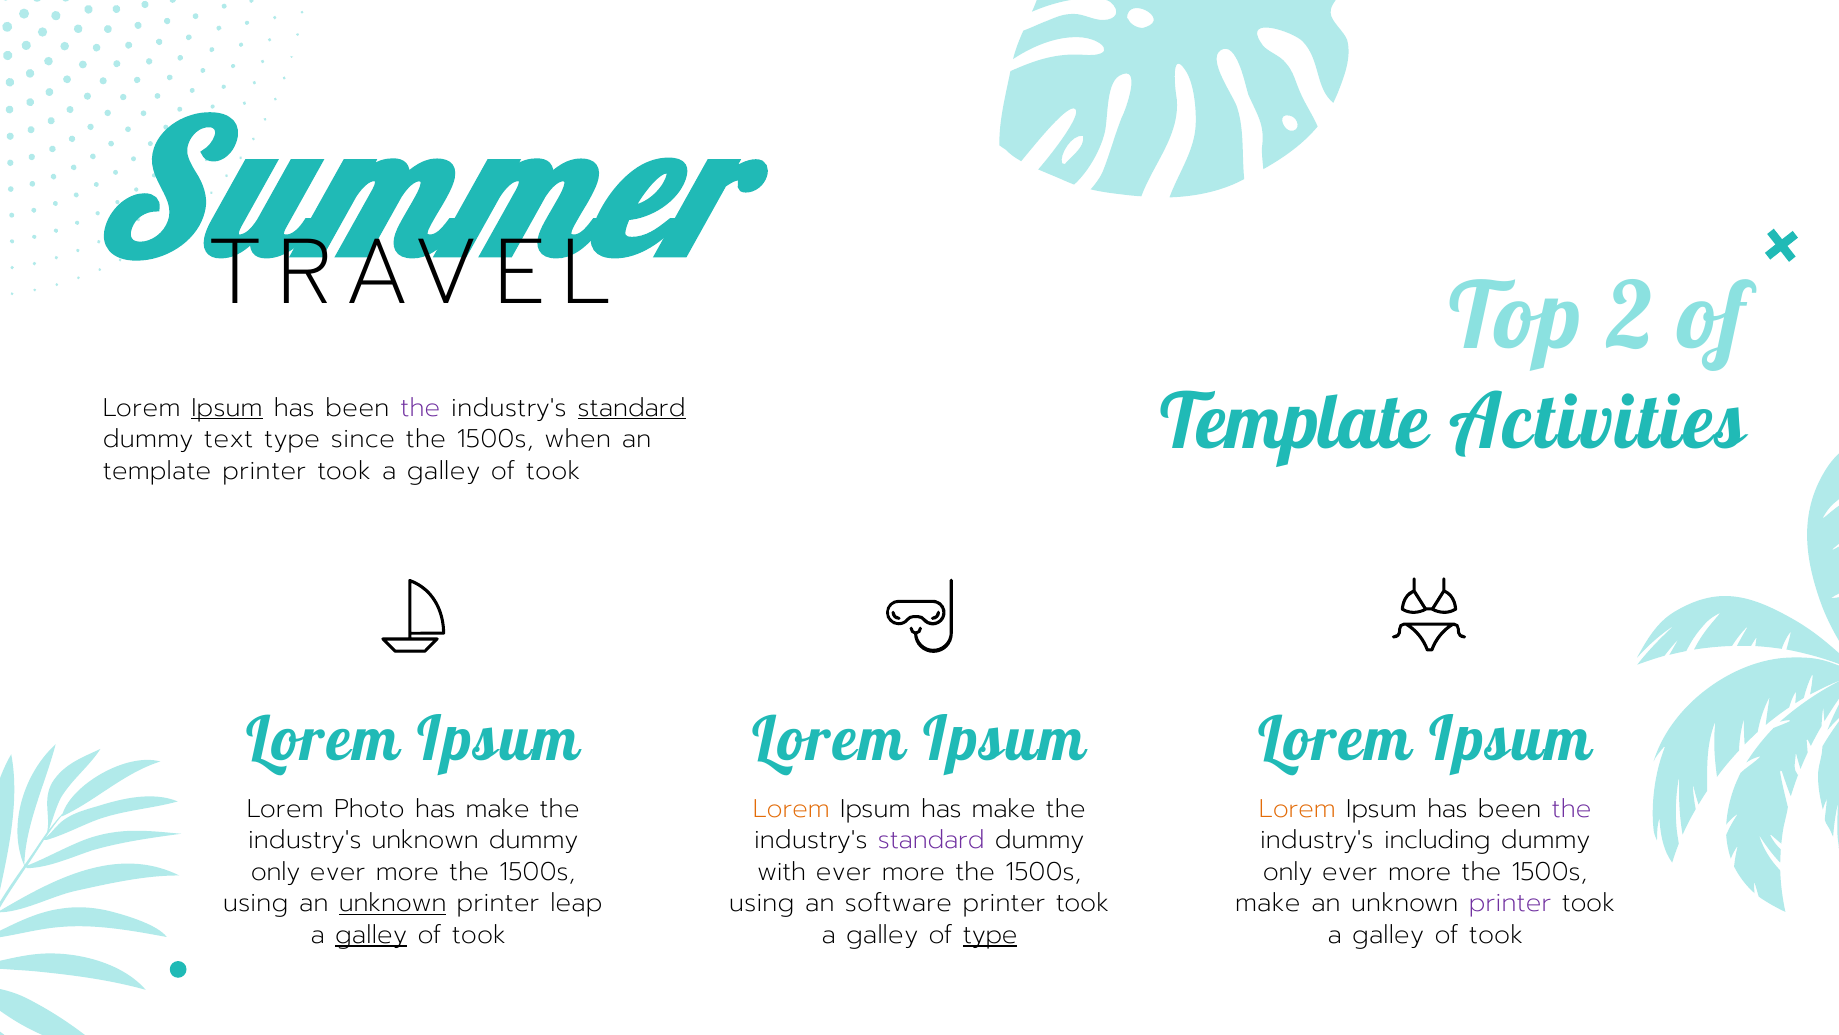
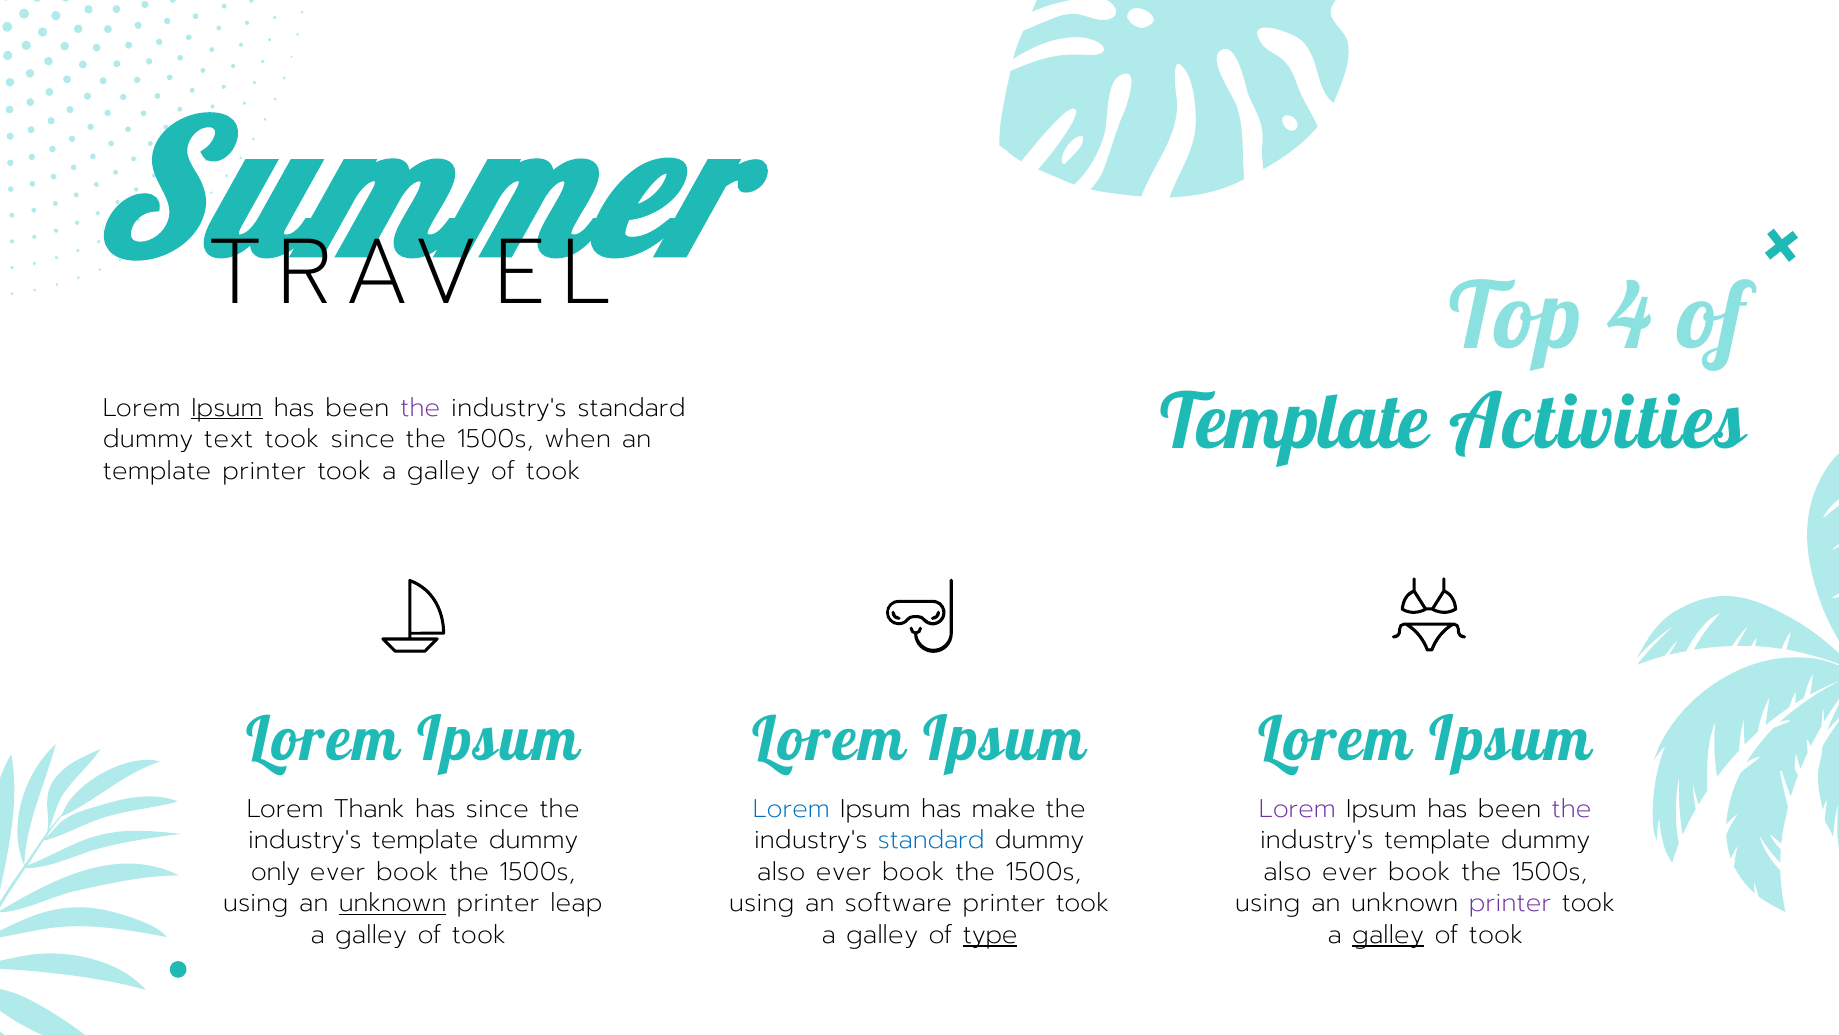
2: 2 -> 4 (1630, 318)
standard underline: present -> none (632, 408)
text type: type -> took (292, 439)
Photo: Photo -> Thank (369, 808)
make: make -> since (497, 808)
Lorem colour: orange -> blue (791, 808)
Lorem colour: orange -> purple (1297, 808)
unknown: unknown -> template (425, 840)
standard colour: purple -> blue (931, 840)
including: including -> template (1437, 840)
more: more -> book (407, 871)
with: with -> also (781, 871)
more: more -> book (913, 871)
only: only -> also (1287, 871)
more: more -> book (1419, 871)
make: make -> using (1268, 903)
galley underline: present -> none (371, 935)
galley underline: none -> present (1388, 935)
